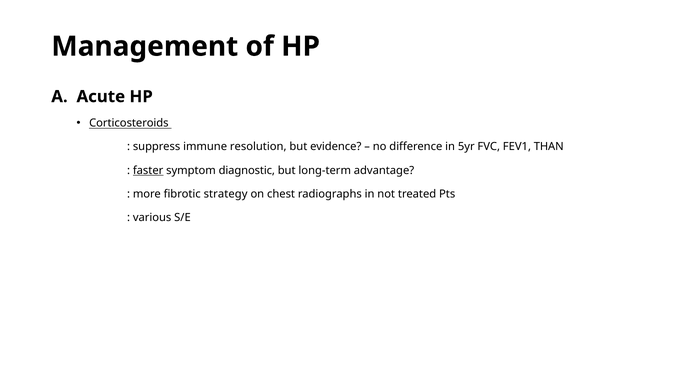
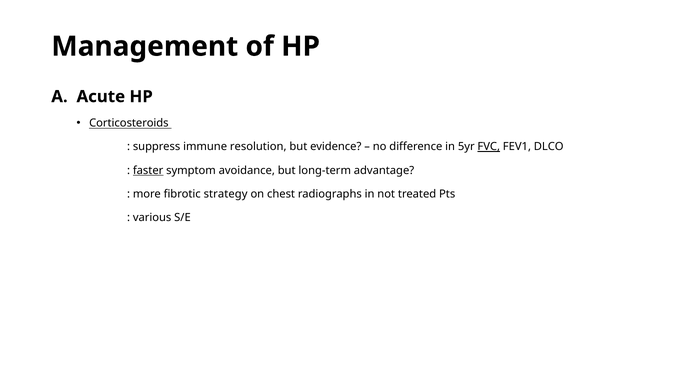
FVC underline: none -> present (489, 147)
THAN: THAN -> DLCO (549, 147)
diagnostic: diagnostic -> avoidance (247, 171)
